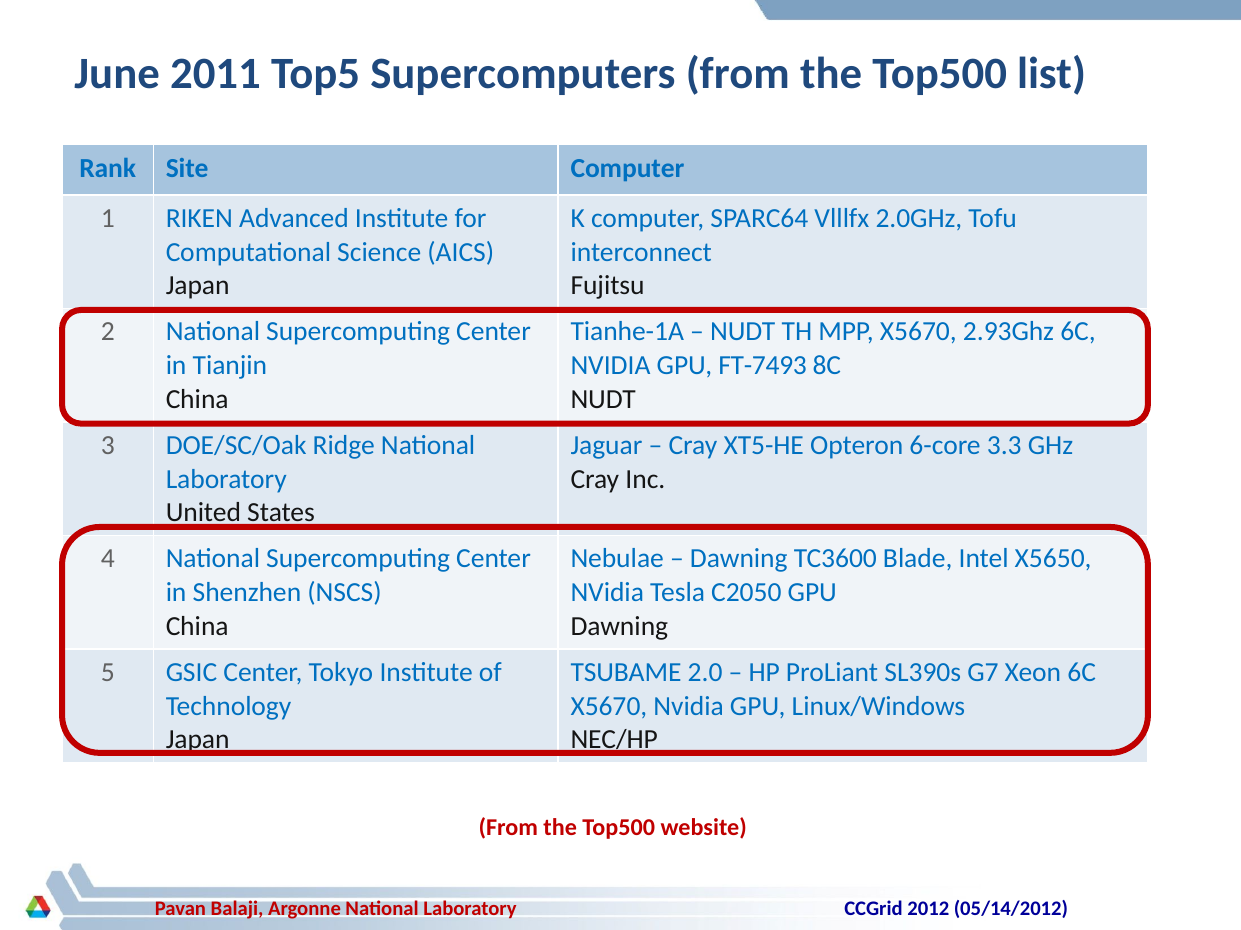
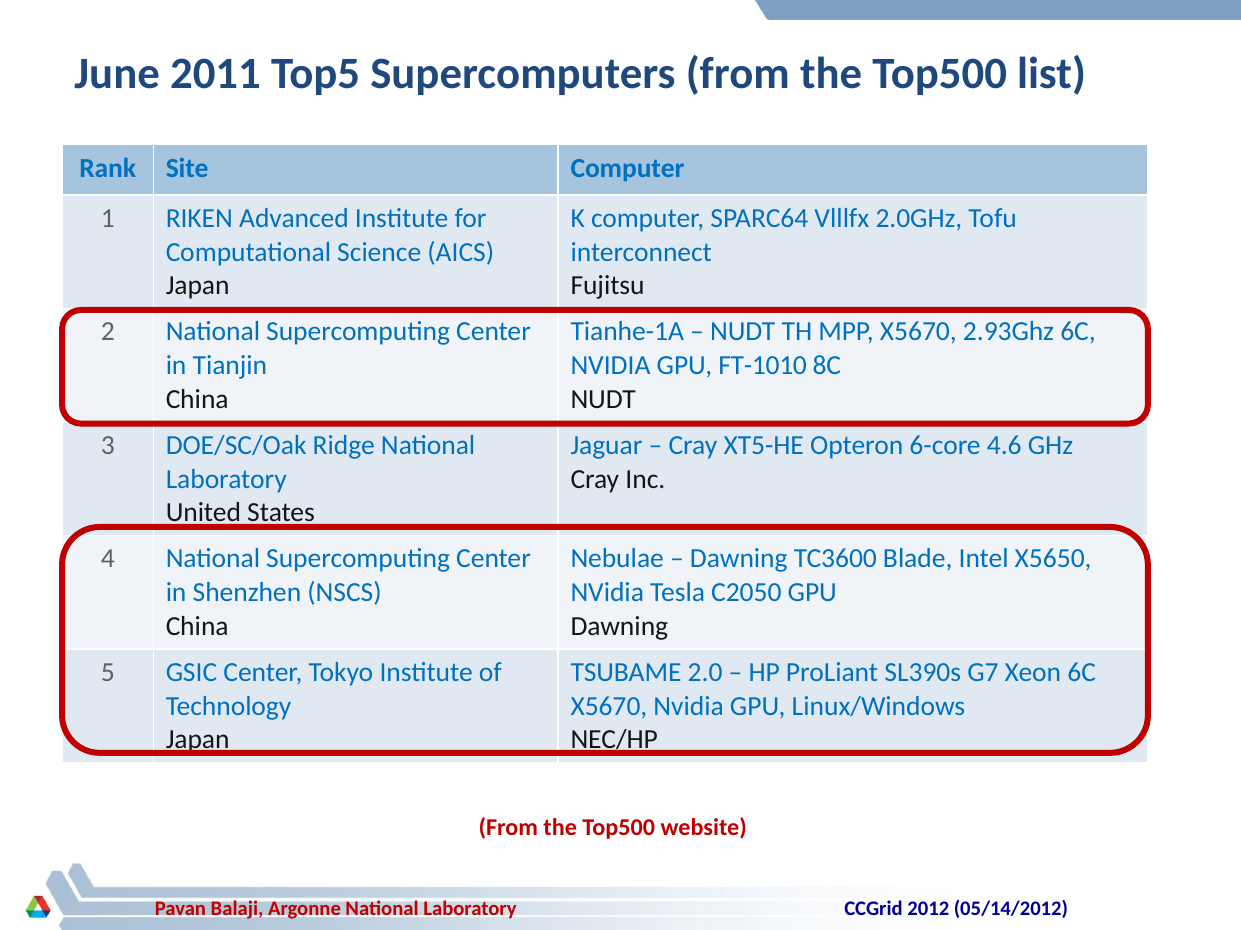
FT-7493: FT-7493 -> FT-1010 (763, 366)
3.3: 3.3 -> 4.6 (1004, 446)
